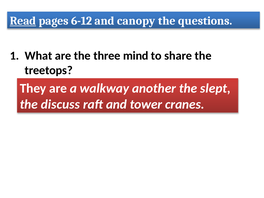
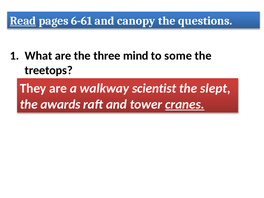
6-12: 6-12 -> 6-61 (82, 21)
share: share -> some (178, 56)
another: another -> scientist (154, 88)
discuss: discuss -> awards (61, 104)
cranes underline: none -> present (185, 104)
